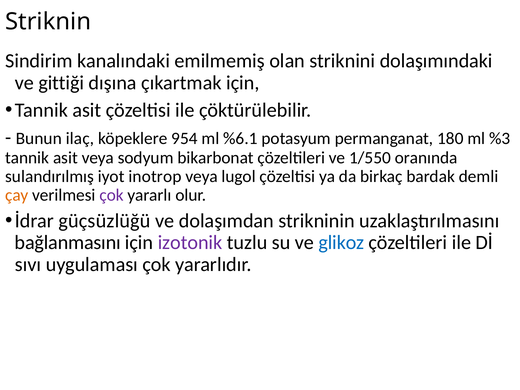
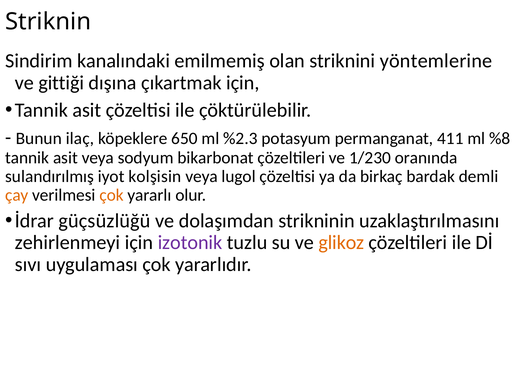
dolaşımındaki: dolaşımındaki -> yöntemlerine (436, 61)
954: 954 -> 650 (184, 138)
%6.1: %6.1 -> %2.3 (240, 138)
180: 180 -> 411 (450, 138)
%3: %3 -> %8 (500, 138)
1/550: 1/550 -> 1/230 (370, 158)
inotrop: inotrop -> kolşisin (155, 176)
çok colour: purple -> orange (112, 195)
bağlanmasını: bağlanmasını -> zehirlenmeyi (68, 243)
glikoz colour: blue -> orange (341, 243)
